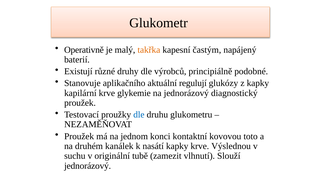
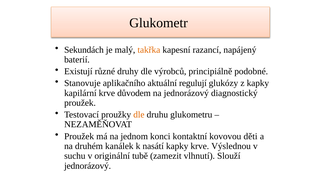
Operativně: Operativně -> Sekundách (84, 50)
častým: častým -> razancí (207, 50)
glykemie: glykemie -> důvodem (134, 93)
dle colour: blue -> orange (139, 115)
toto: toto -> děti (251, 136)
